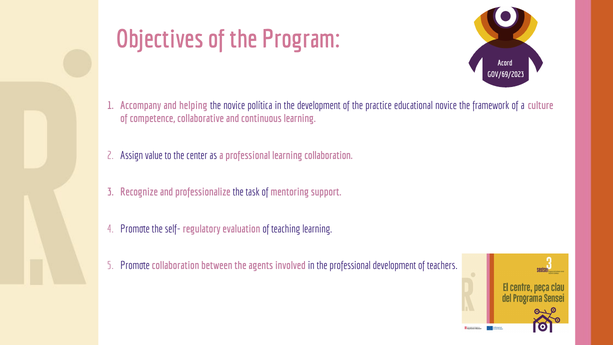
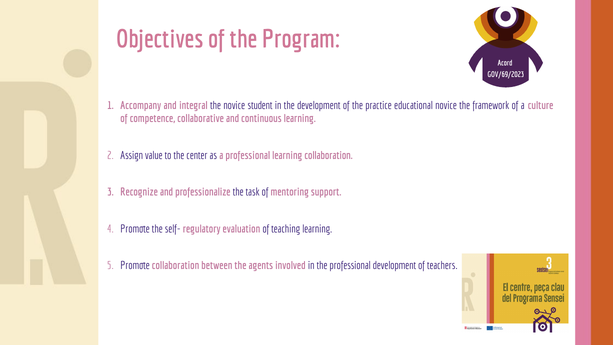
helping: helping -> integral (193, 105)
política: política -> student (260, 105)
